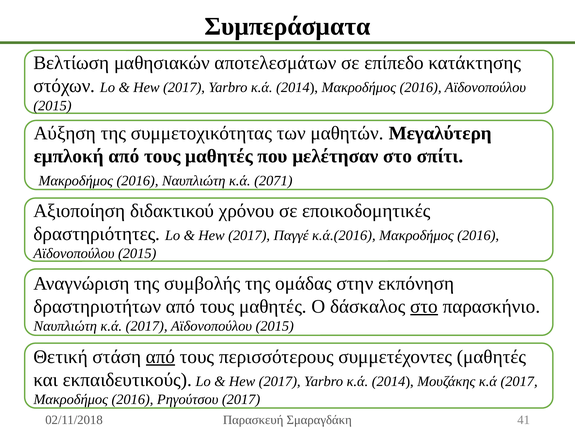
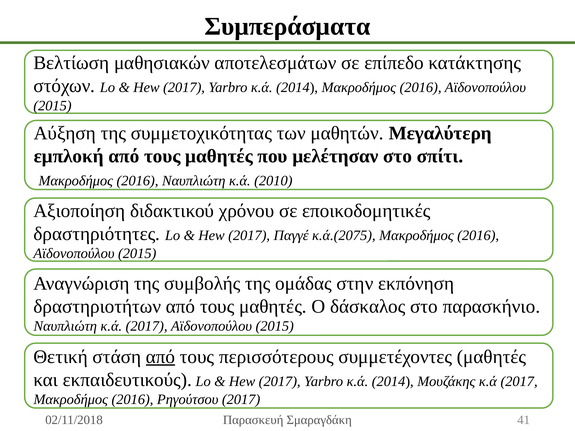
2071: 2071 -> 2010 (273, 181)
κ.ά.(2016: κ.ά.(2016 -> κ.ά.(2075 (344, 236)
στο underline: present -> none (424, 307)
